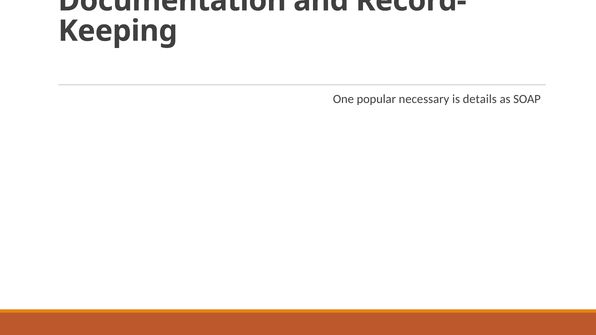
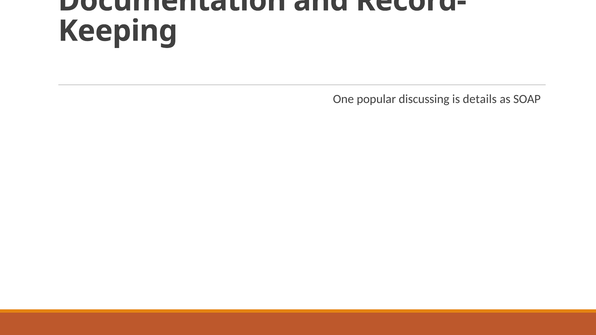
necessary: necessary -> discussing (424, 99)
